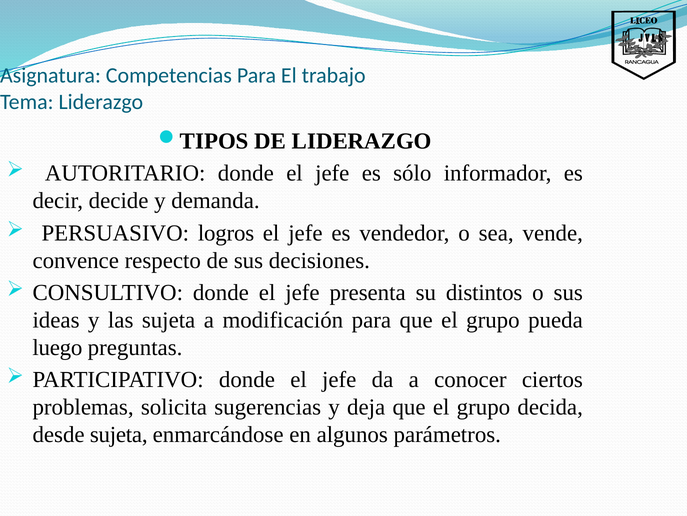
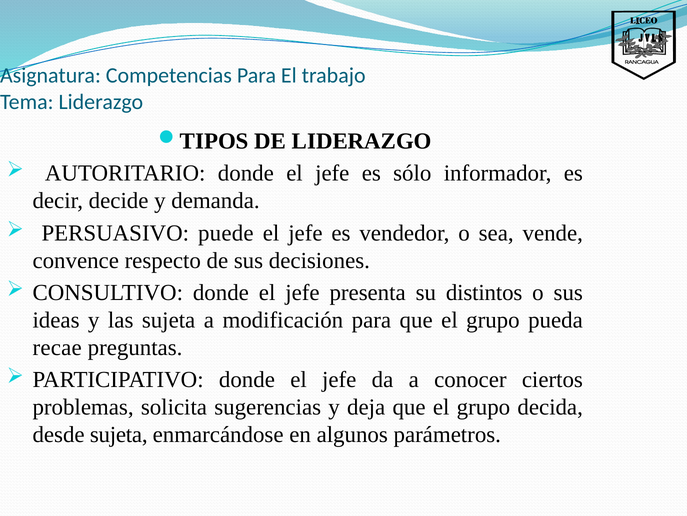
logros: logros -> puede (226, 233)
luego: luego -> recae (57, 347)
